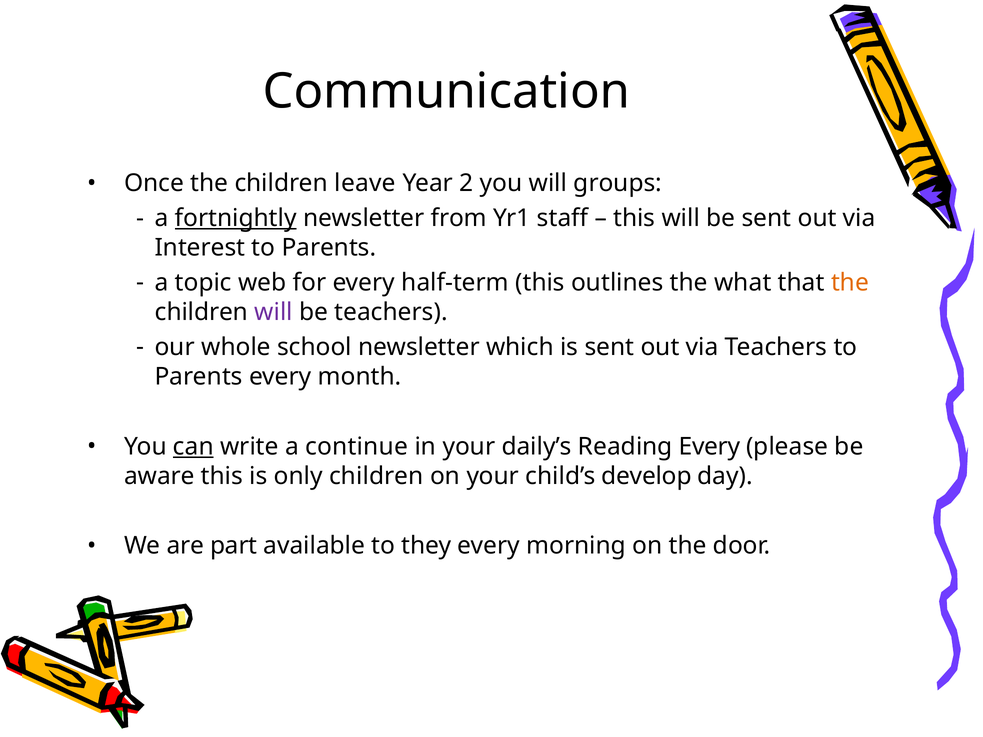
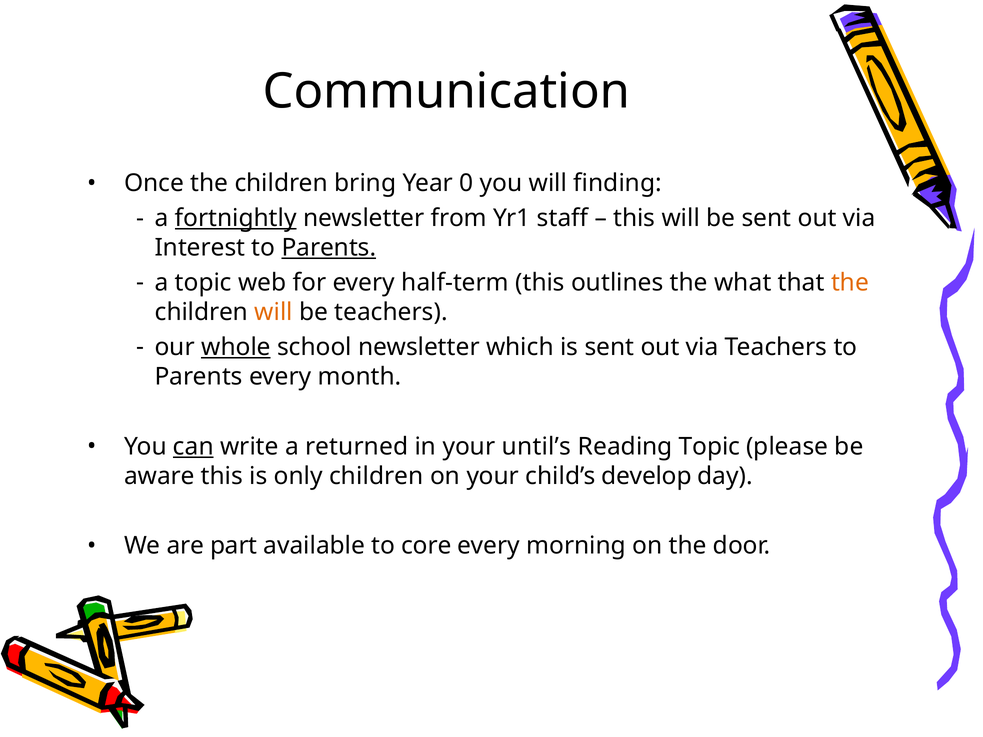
leave: leave -> bring (365, 183)
2: 2 -> 0 (466, 183)
groups: groups -> finding (618, 183)
Parents underline: none -> present (329, 248)
will colour: purple -> orange (274, 312)
whole underline: none -> present (236, 347)
continue: continue -> returned (357, 447)
daily’s: daily’s -> until’s (536, 447)
Reading Every: Every -> Topic (709, 447)
they: they -> core (426, 546)
